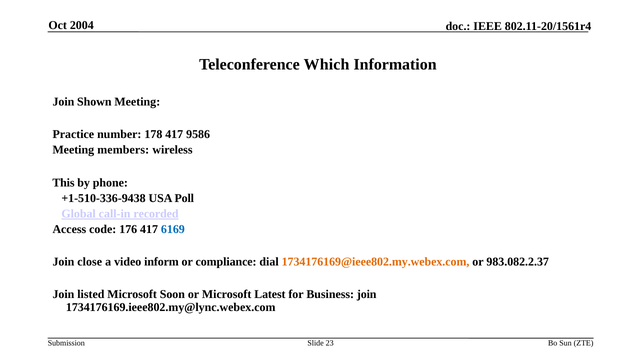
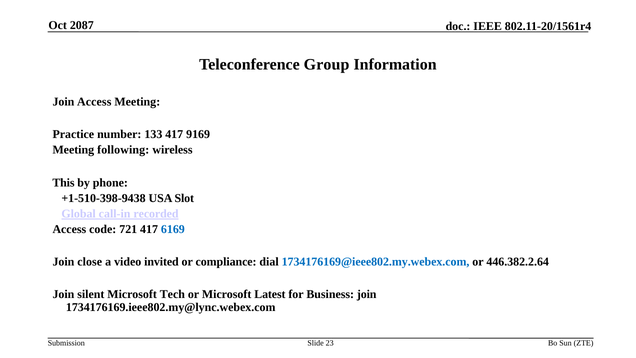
2004: 2004 -> 2087 (82, 25)
Which: Which -> Group (327, 65)
Join Shown: Shown -> Access (94, 102)
178: 178 -> 133 (153, 134)
9586: 9586 -> 9169 (198, 134)
members: members -> following (123, 150)
+1-510-336-9438: +1-510-336-9438 -> +1-510-398-9438 (104, 198)
Poll: Poll -> Slot (184, 198)
176: 176 -> 721 (128, 229)
inform: inform -> invited (161, 262)
1734176169@ieee802.my.webex.com colour: orange -> blue (376, 262)
983.082.2.37: 983.082.2.37 -> 446.382.2.64 (518, 262)
listed: listed -> silent (91, 294)
Soon: Soon -> Tech (172, 294)
